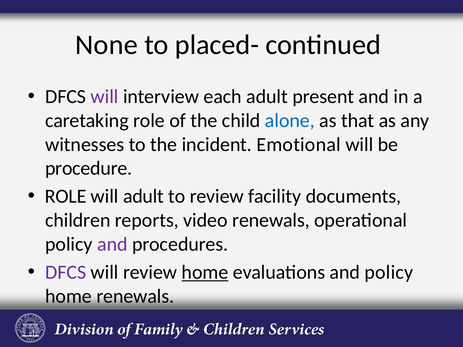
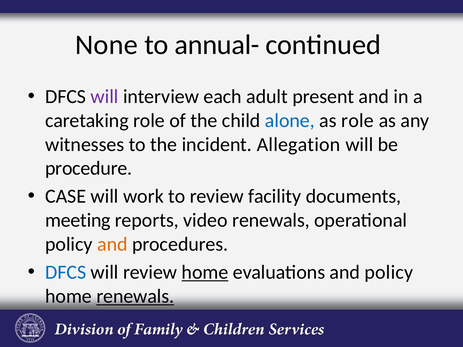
placed-: placed- -> annual- (217, 45)
as that: that -> role (358, 121)
Emotional: Emotional -> Allegation (299, 145)
ROLE: ROLE -> CASE (66, 197)
will adult: adult -> work (143, 197)
children: children -> meeting (78, 220)
and colour: purple -> orange (112, 244)
DFCS colour: purple -> blue (66, 272)
renewals underline: none -> present (135, 296)
